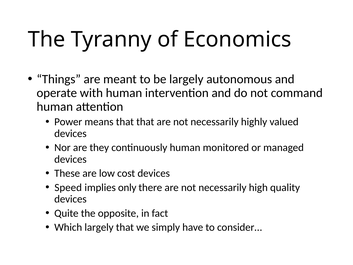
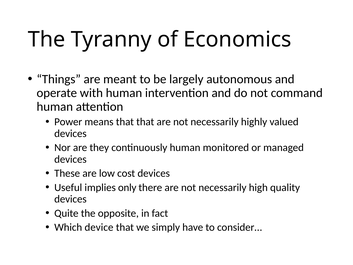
Speed: Speed -> Useful (68, 187)
Which largely: largely -> device (99, 227)
